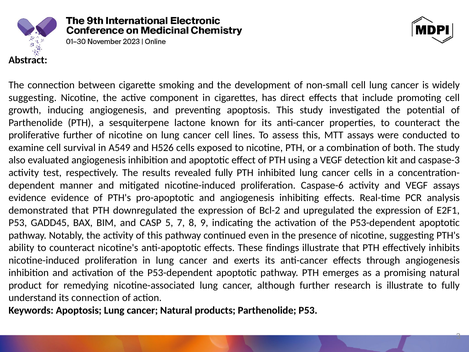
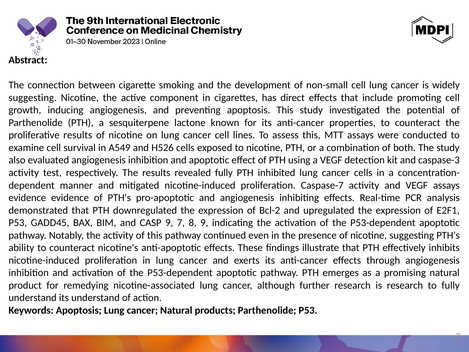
proliferative further: further -> results (78, 135)
Caspase-6: Caspase-6 -> Caspase-7 (322, 185)
CASP 5: 5 -> 9 (169, 223)
is illustrate: illustrate -> research (405, 285)
its connection: connection -> understand (96, 298)
